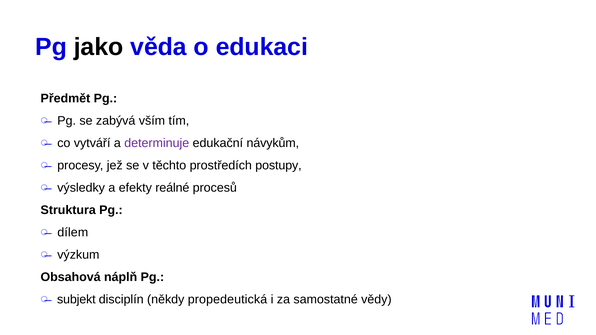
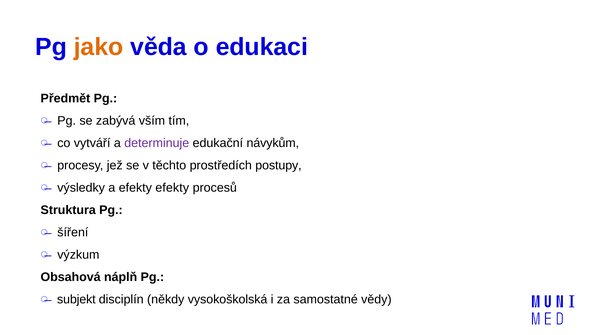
jako colour: black -> orange (99, 47)
efekty reálné: reálné -> efekty (172, 188)
dílem: dílem -> šíření (73, 233)
propedeutická: propedeutická -> vysokoškolská (228, 300)
